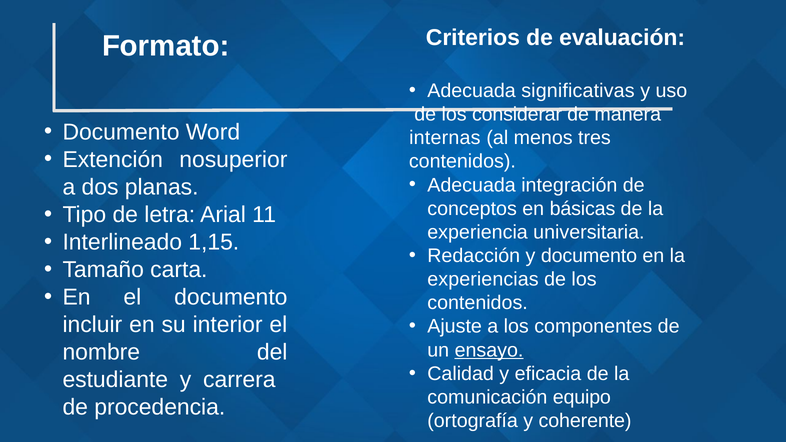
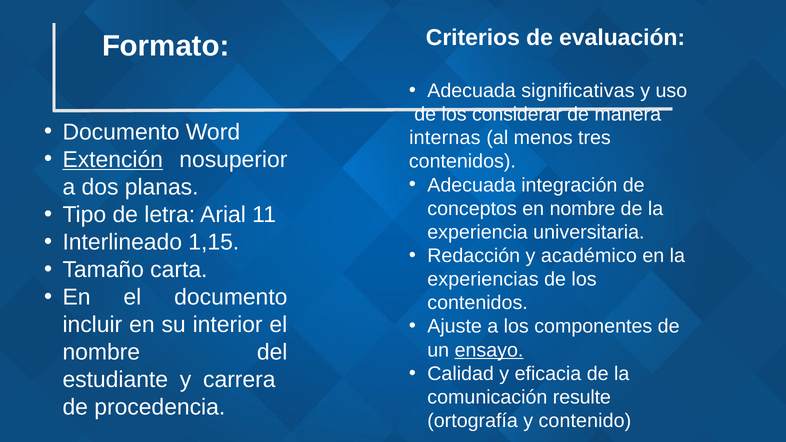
Extención underline: none -> present (113, 160)
en básicas: básicas -> nombre (583, 209)
y documento: documento -> académico (589, 256)
equipo: equipo -> resulte (582, 397)
coherente: coherente -> contenido (585, 421)
